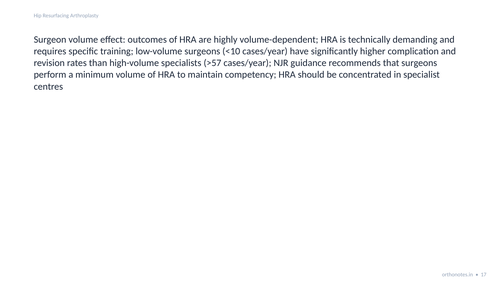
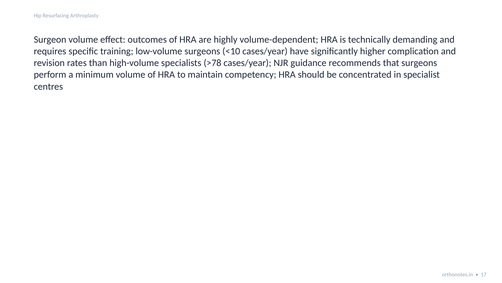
>57: >57 -> >78 (212, 63)
